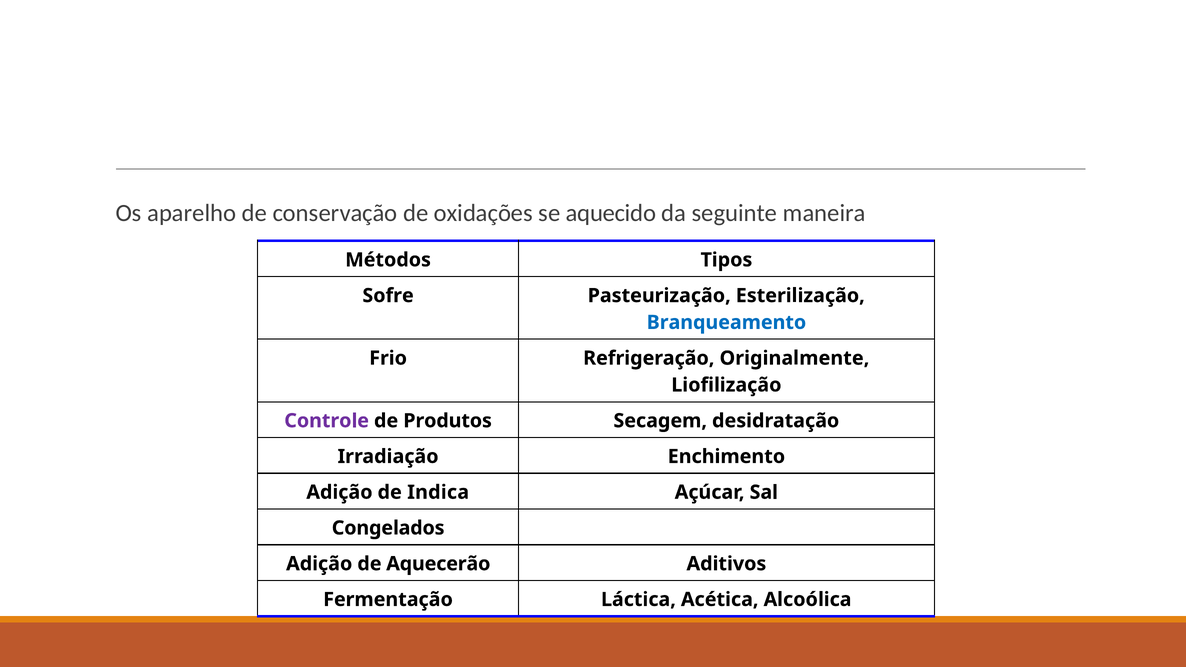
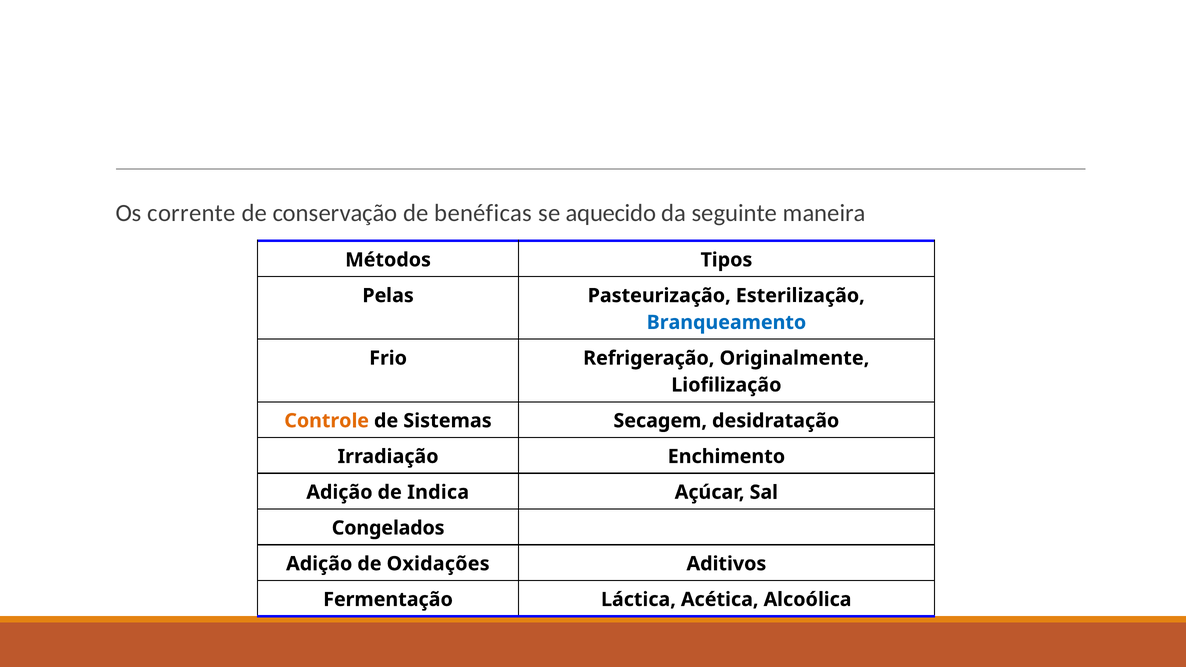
aparelho: aparelho -> corrente (191, 213)
oxidações: oxidações -> benéficas (483, 213)
Sofre: Sofre -> Pelas (388, 296)
Controle colour: purple -> orange (327, 421)
Produtos: Produtos -> Sistemas (448, 421)
Aquecerão: Aquecerão -> Oxidações (438, 564)
